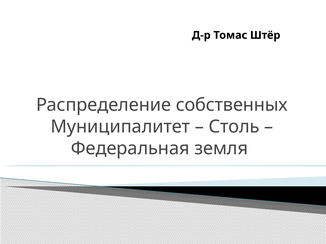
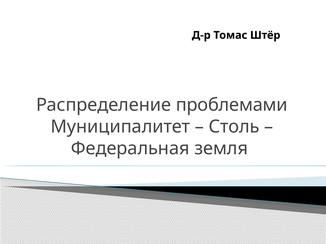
собственных: собственных -> проблемами (232, 105)
